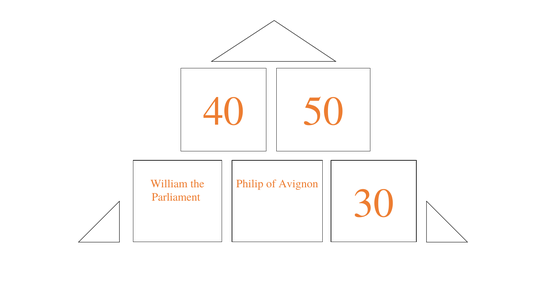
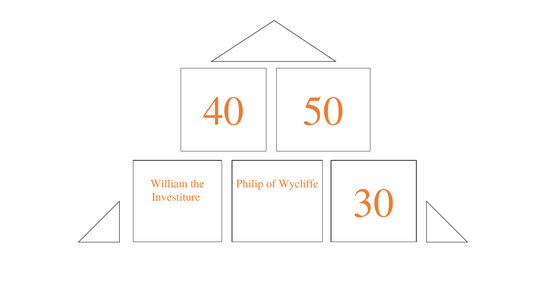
Avignon: Avignon -> Wycliffe (298, 184)
Parliament: Parliament -> Investiture (176, 197)
